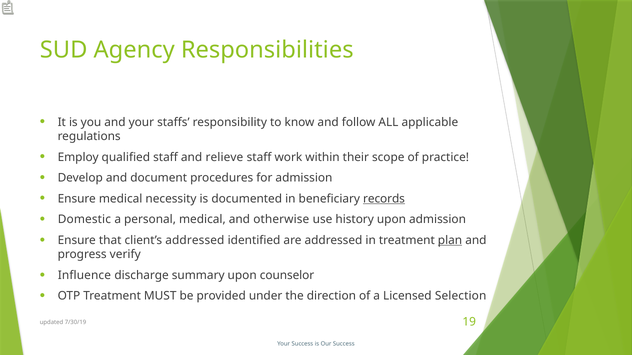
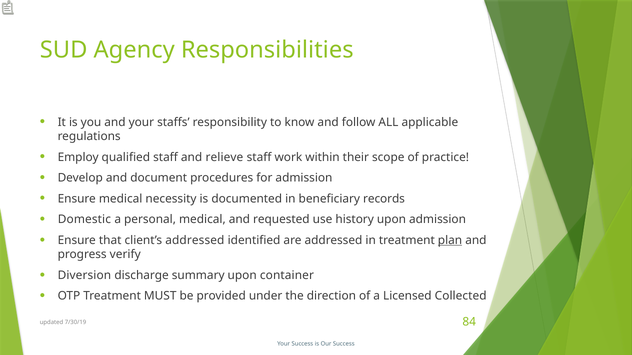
records underline: present -> none (384, 199)
otherwise: otherwise -> requested (281, 220)
Influence: Influence -> Diversion (84, 276)
counselor: counselor -> container (287, 276)
Selection: Selection -> Collected (461, 296)
19: 19 -> 84 (469, 322)
